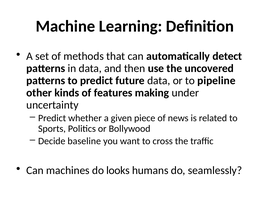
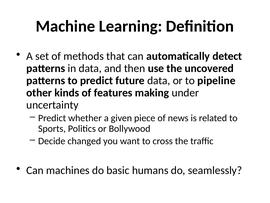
baseline: baseline -> changed (84, 141)
looks: looks -> basic (118, 170)
